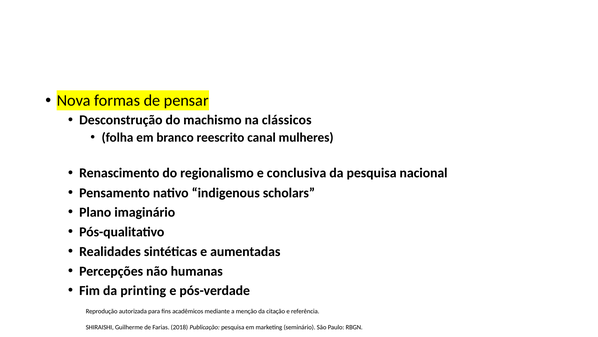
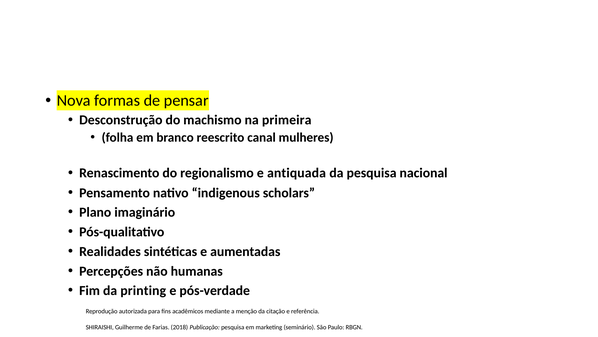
clássicos: clássicos -> primeira (287, 120)
conclusiva: conclusiva -> antiquada (297, 173)
